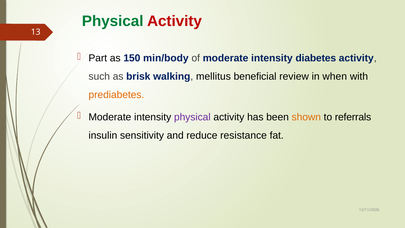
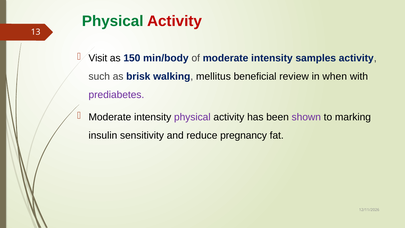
Part: Part -> Visit (98, 58)
diabetes: diabetes -> samples (316, 58)
prediabetes colour: orange -> purple (116, 95)
shown colour: orange -> purple (306, 117)
referrals: referrals -> marking (353, 117)
resistance: resistance -> pregnancy (244, 135)
